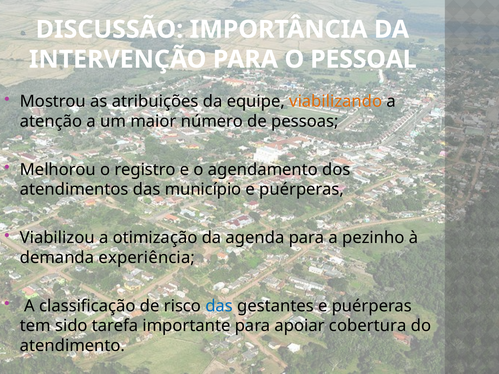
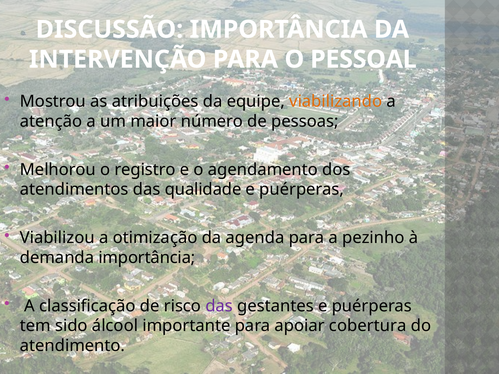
município: município -> qualidade (203, 190)
demanda experiência: experiência -> importância (147, 258)
das colour: blue -> purple (219, 306)
tarefa: tarefa -> álcool (115, 326)
